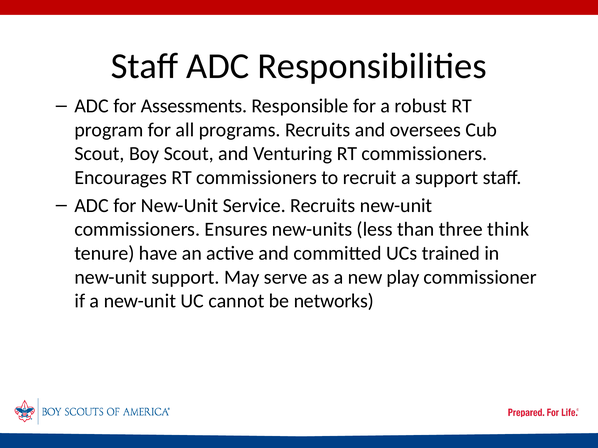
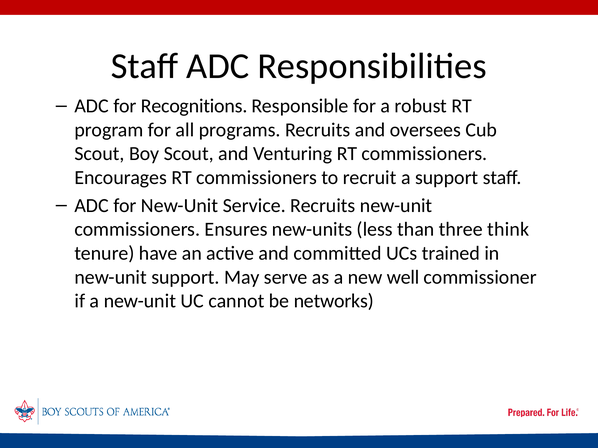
Assessments: Assessments -> Recognitions (194, 106)
play: play -> well (403, 277)
